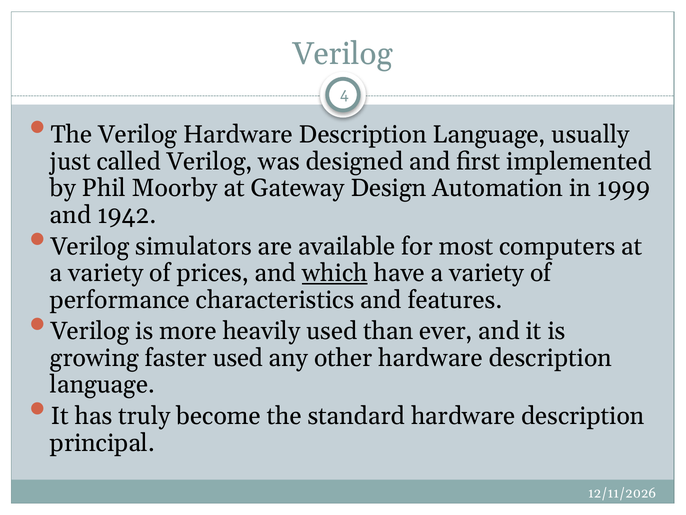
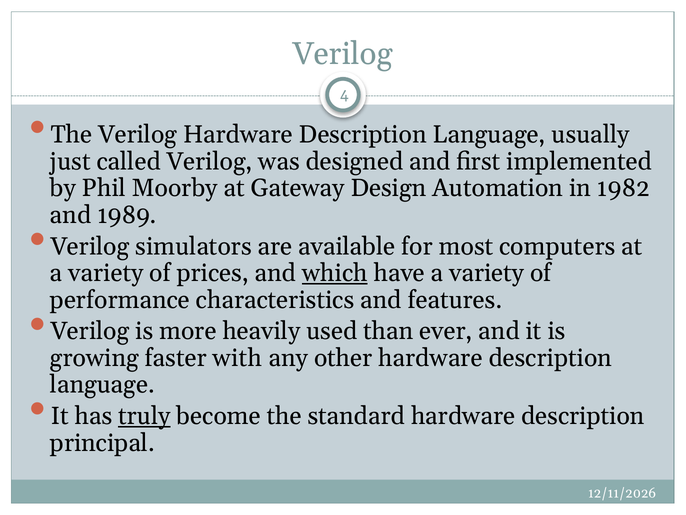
1999: 1999 -> 1982 (624, 188)
1942: 1942 -> 1989 (127, 215)
faster used: used -> with (238, 358)
truly underline: none -> present (144, 416)
